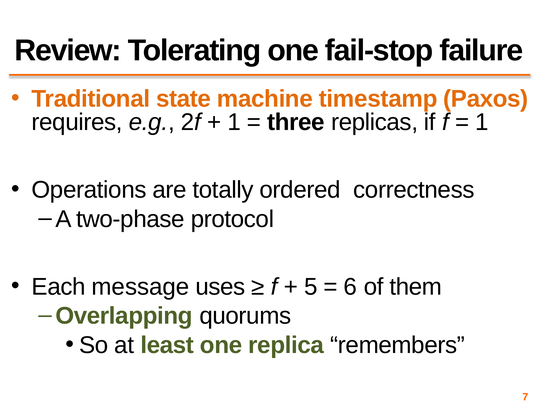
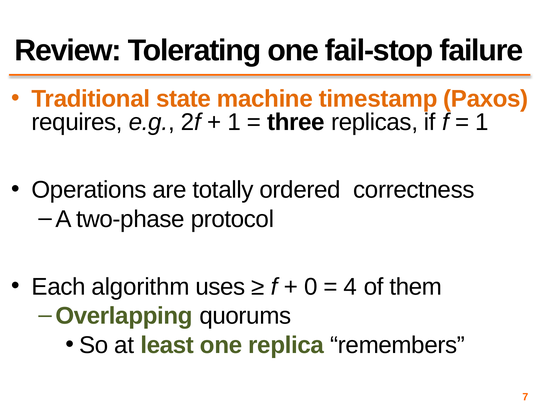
message: message -> algorithm (141, 287)
5: 5 -> 0 (311, 287)
6: 6 -> 4 (350, 287)
